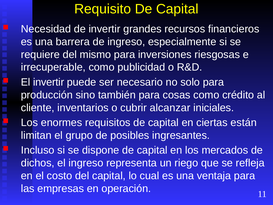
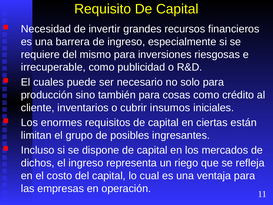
El invertir: invertir -> cuales (49, 82)
alcanzar: alcanzar -> insumos (170, 108)
